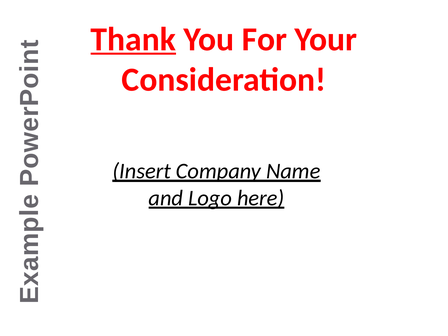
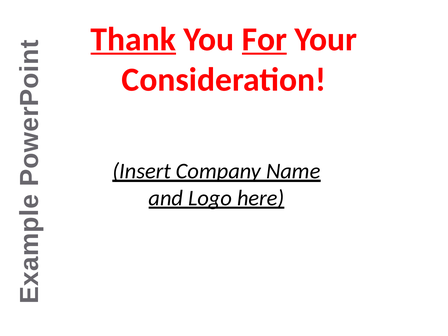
For underline: none -> present (264, 39)
